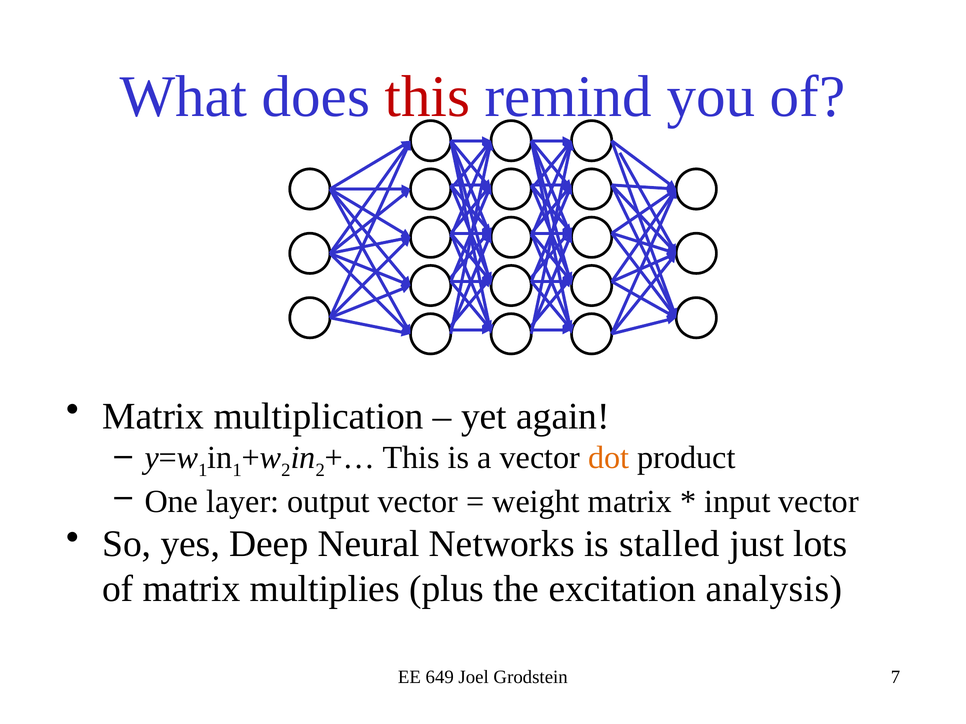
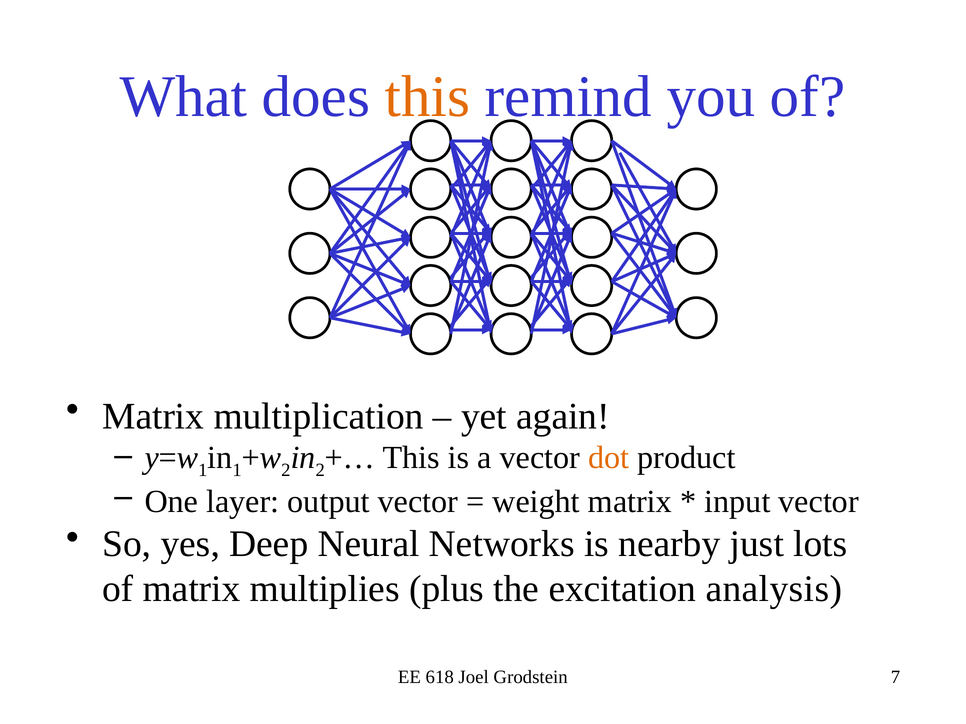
this colour: red -> orange (427, 97)
stalled: stalled -> nearby (669, 544)
649: 649 -> 618 (440, 678)
